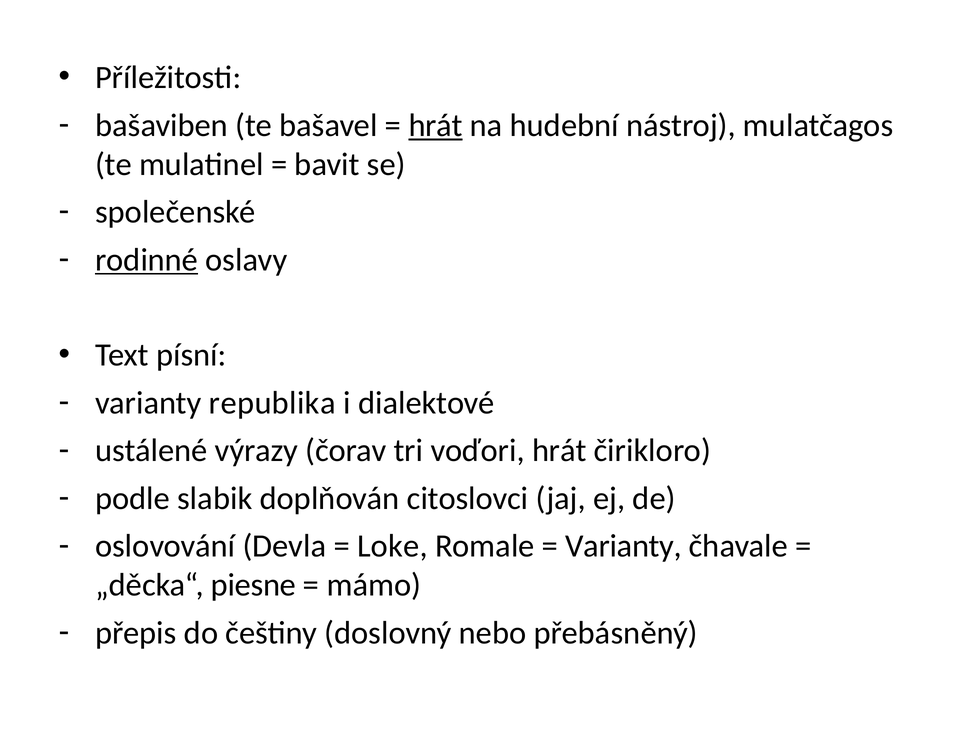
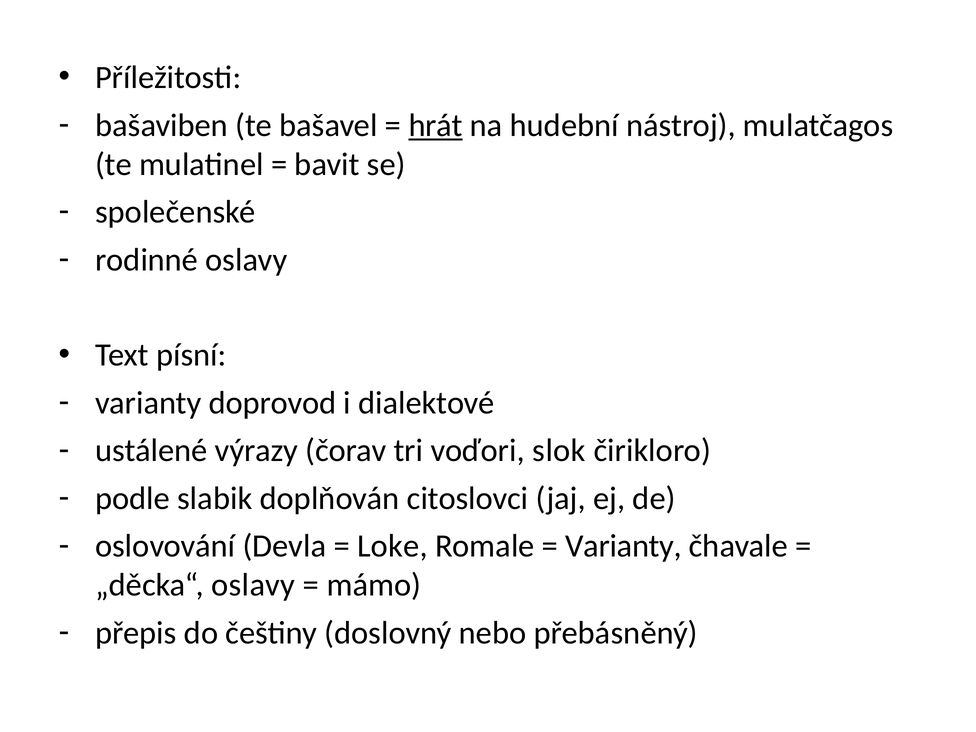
rodinné underline: present -> none (147, 260)
republika: republika -> doprovod (273, 403)
voďori hrát: hrát -> slok (559, 451)
„děcka“ piesne: piesne -> oslavy (253, 585)
